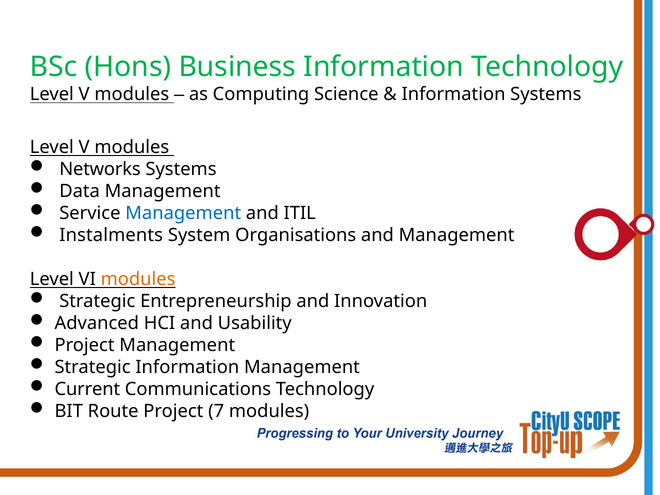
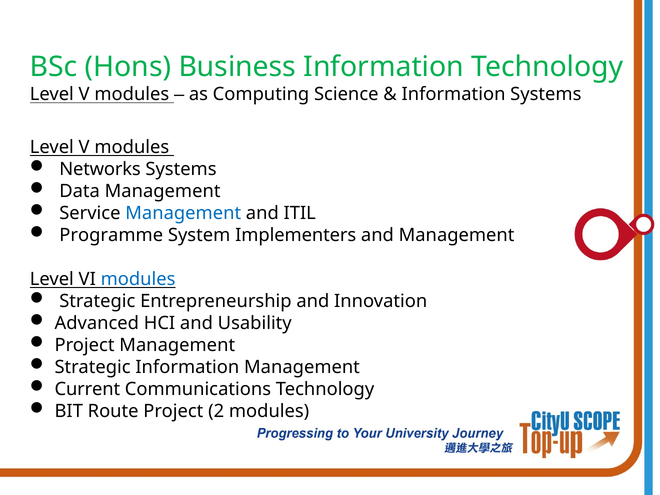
Instalments: Instalments -> Programme (111, 235)
Organisations: Organisations -> Implementers (296, 235)
modules colour: orange -> blue (138, 279)
7: 7 -> 2 (216, 411)
